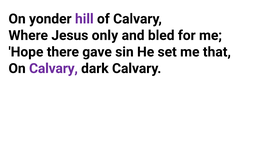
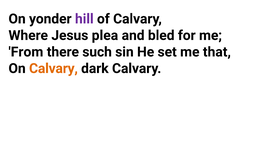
only: only -> plea (105, 35)
Hope: Hope -> From (26, 52)
gave: gave -> such (97, 52)
Calvary colour: purple -> orange (53, 68)
